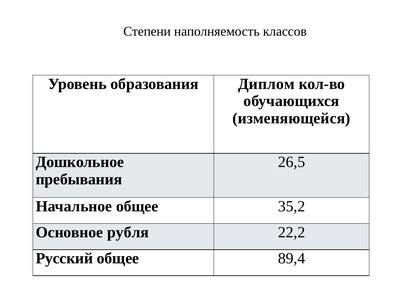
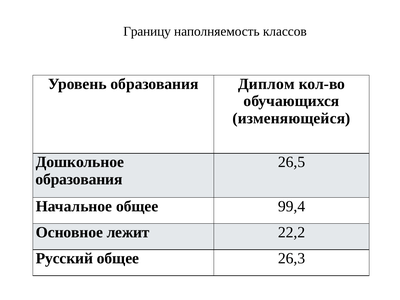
Степени: Степени -> Границу (147, 31)
пребывания: пребывания -> образования (79, 179)
35,2: 35,2 -> 99,4 (292, 206)
рубля: рубля -> лежит (128, 232)
89,4: 89,4 -> 26,3 (292, 258)
